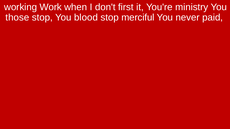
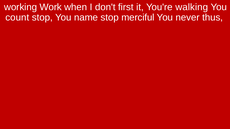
ministry: ministry -> walking (192, 7)
those: those -> count (17, 17)
blood: blood -> name (86, 17)
paid: paid -> thus (213, 17)
